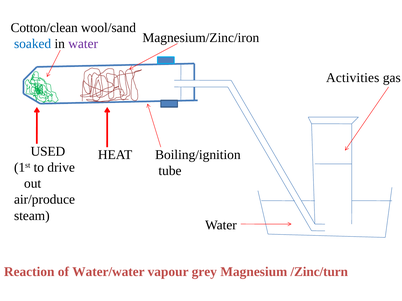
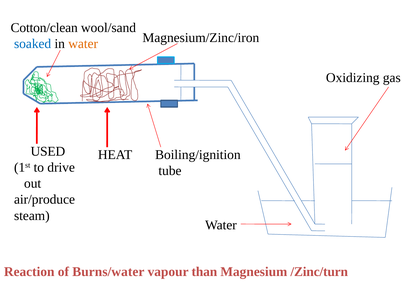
water colour: purple -> orange (83, 44)
Activities: Activities -> Oxidizing (353, 78)
Water/water: Water/water -> Burns/water (108, 272)
grey: grey -> than (204, 272)
